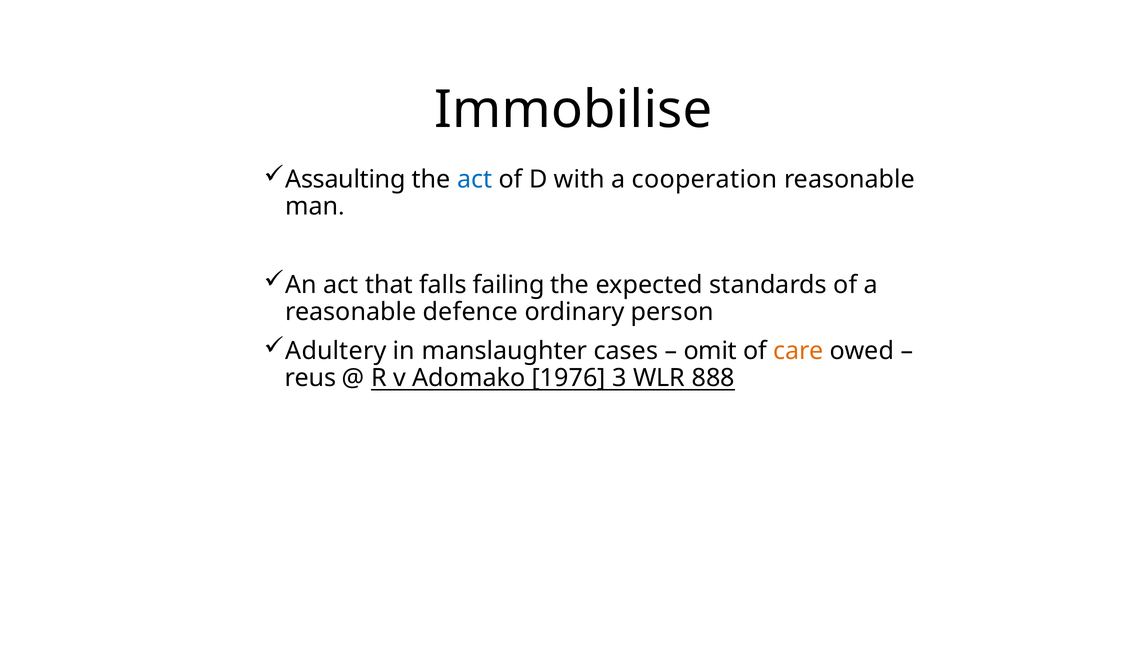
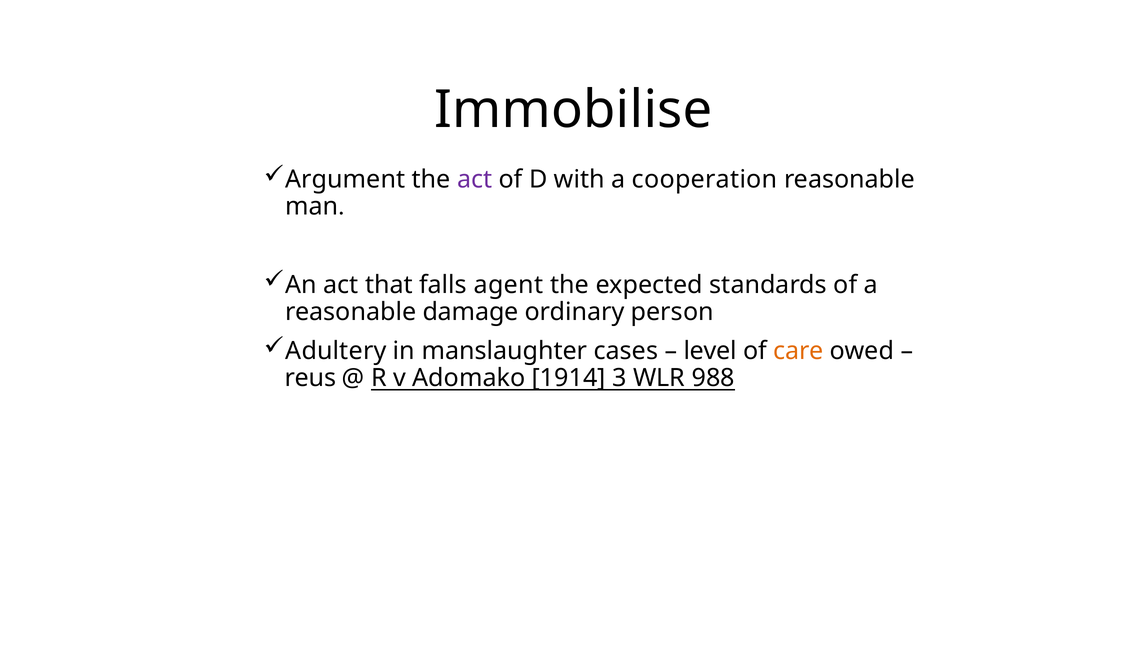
Assaulting: Assaulting -> Argument (345, 179)
act colour: blue -> purple (475, 179)
failing: failing -> agent (509, 285)
defence: defence -> damage (471, 312)
omit: omit -> level (710, 351)
1976: 1976 -> 1914 (569, 378)
888: 888 -> 988 (713, 378)
